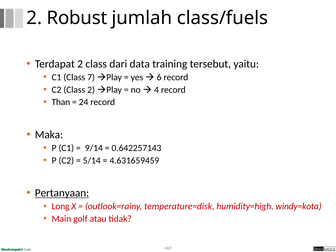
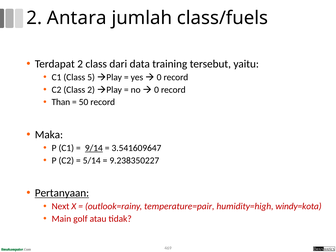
Robust: Robust -> Antara (77, 18)
7: 7 -> 5 (91, 77)
6: 6 -> 0 (159, 77)
4: 4 -> 0 (157, 90)
24: 24 -> 50 (84, 102)
9/14 underline: none -> present (94, 148)
0.642257143: 0.642257143 -> 3.541609647 (136, 148)
4.631659459: 4.631659459 -> 9.238350227 (134, 160)
Long: Long -> Next (61, 206)
temperature=disk: temperature=disk -> temperature=pair (179, 206)
